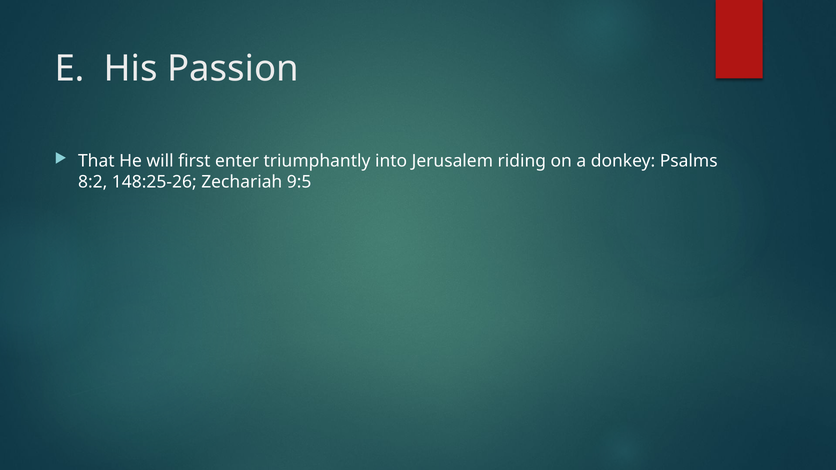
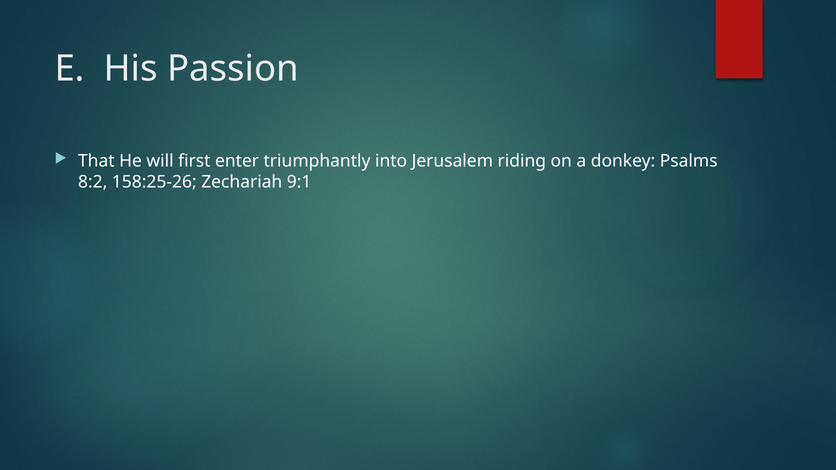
148:25-26: 148:25-26 -> 158:25-26 (154, 182)
9:5: 9:5 -> 9:1 (299, 182)
